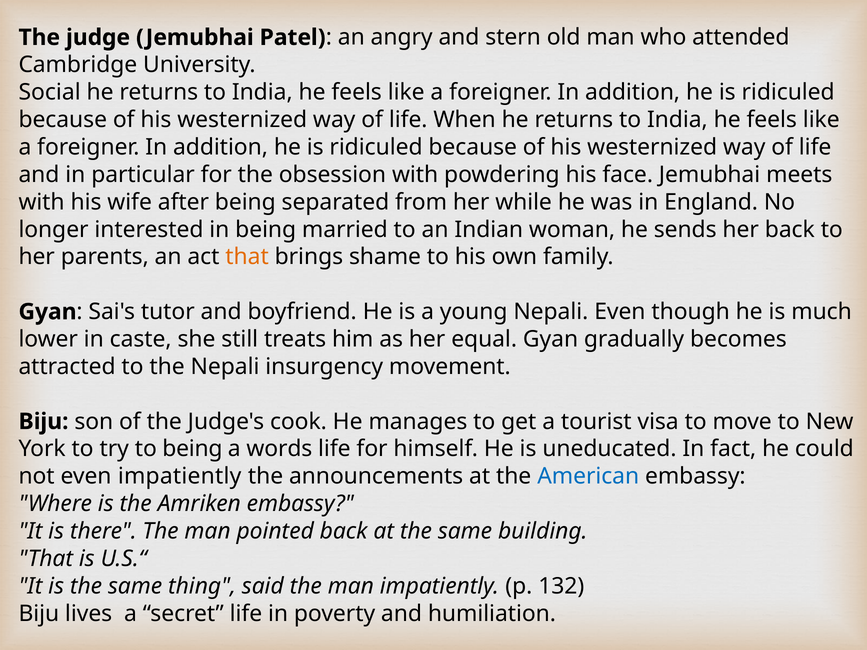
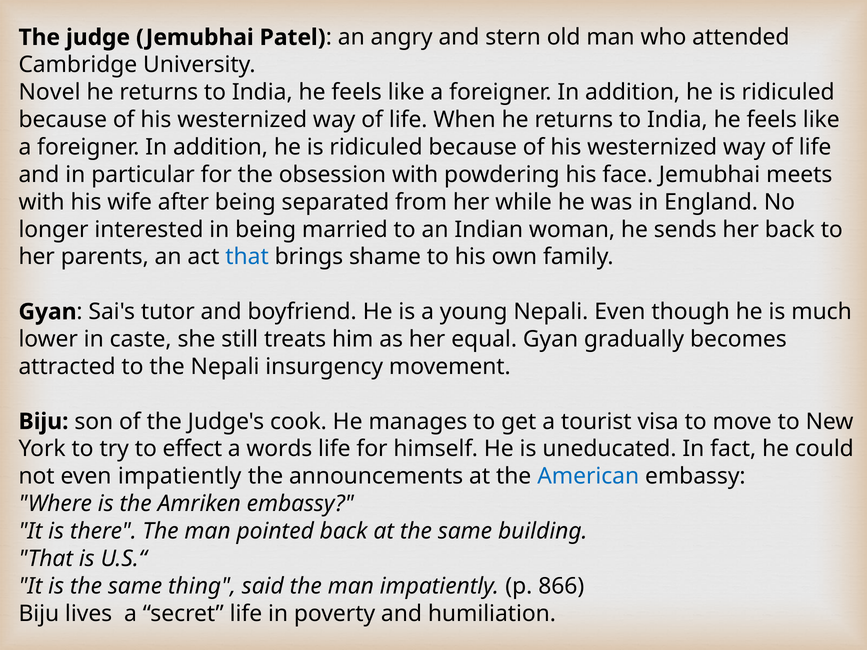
Social: Social -> Novel (50, 92)
that colour: orange -> blue (247, 257)
to being: being -> effect (192, 449)
132: 132 -> 866 (561, 586)
